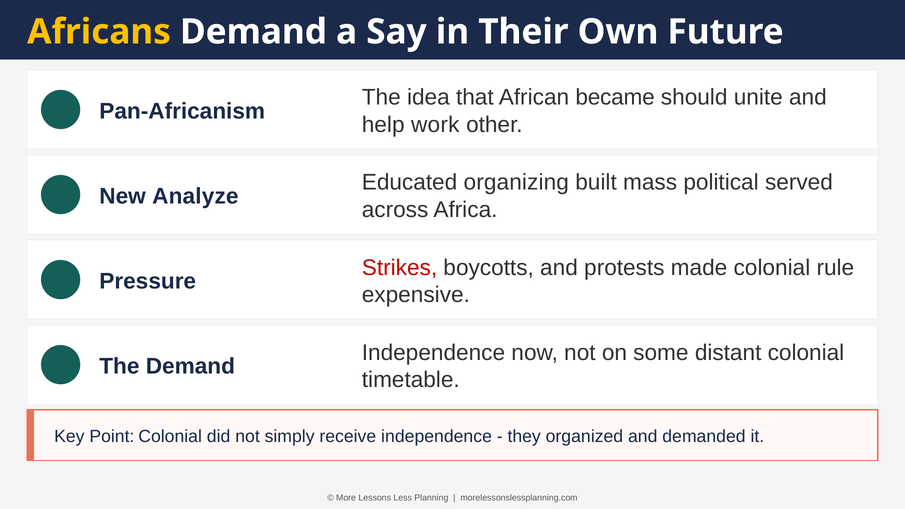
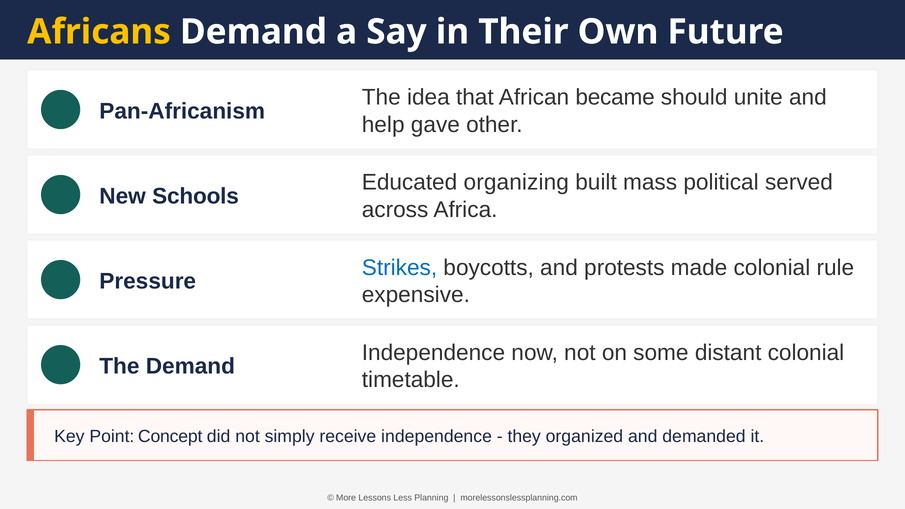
work: work -> gave (435, 125)
Analyze: Analyze -> Schools (196, 196)
Strikes colour: red -> blue (400, 268)
Point Colonial: Colonial -> Concept (170, 436)
